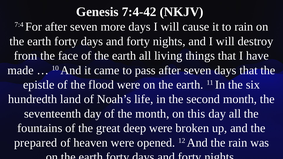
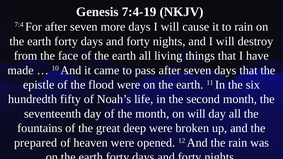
7:4-42: 7:4-42 -> 7:4-19 (139, 12)
land: land -> fifty (71, 99)
on this: this -> will (196, 114)
